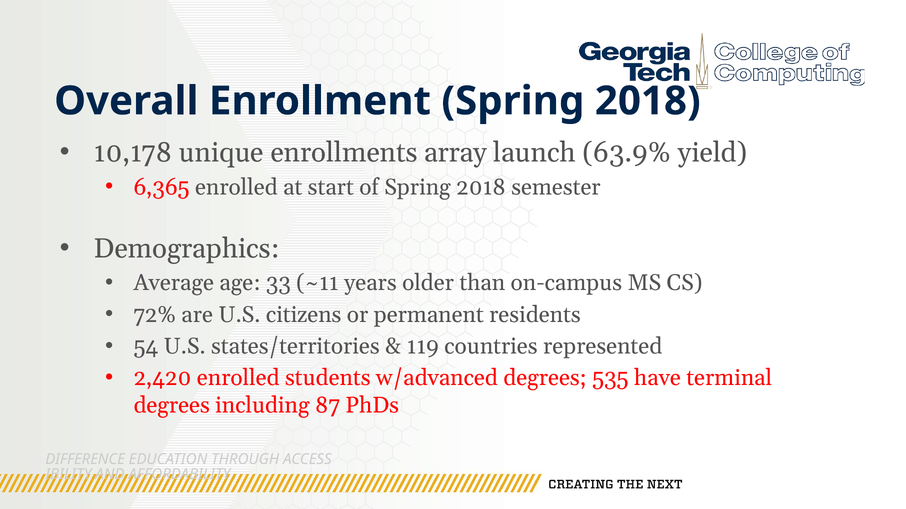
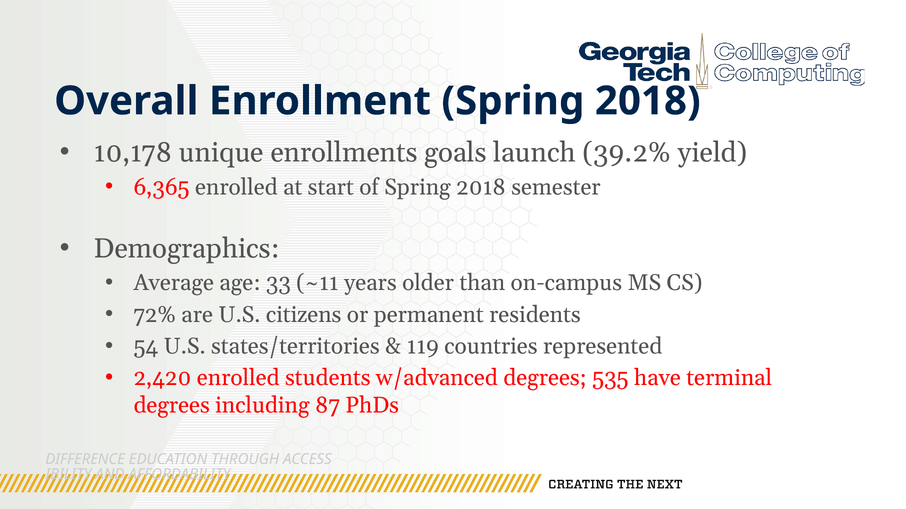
array: array -> goals (456, 153)
63.9%: 63.9% -> 39.2% (627, 153)
